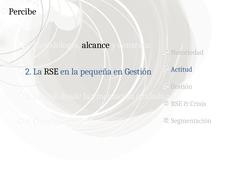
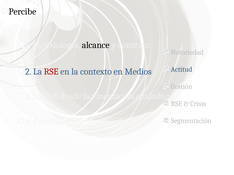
RSE colour: black -> red (51, 72)
la pequeña: pequeña -> contexto (96, 72)
en Gestión: Gestión -> Medios (138, 72)
